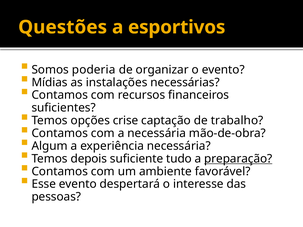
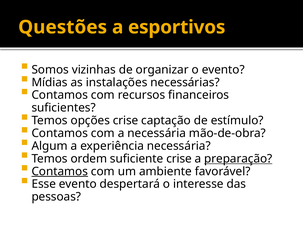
poderia: poderia -> vizinhas (94, 70)
trabalho: trabalho -> estímulo (237, 121)
depois: depois -> ordem (89, 159)
suficiente tudo: tudo -> crise (179, 159)
Contamos underline: none -> present (60, 172)
